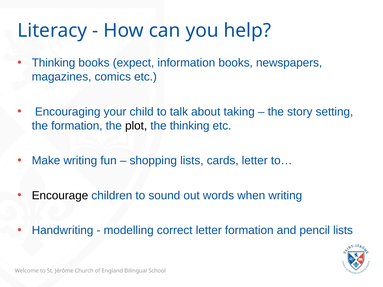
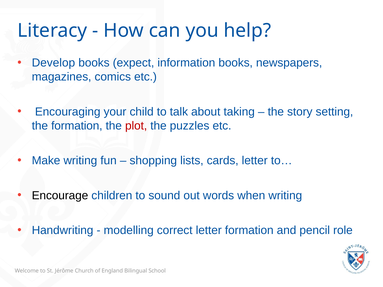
Thinking: Thinking -> Develop (53, 63)
plot colour: black -> red (136, 126)
the thinking: thinking -> puzzles (190, 126)
pencil lists: lists -> role (343, 231)
